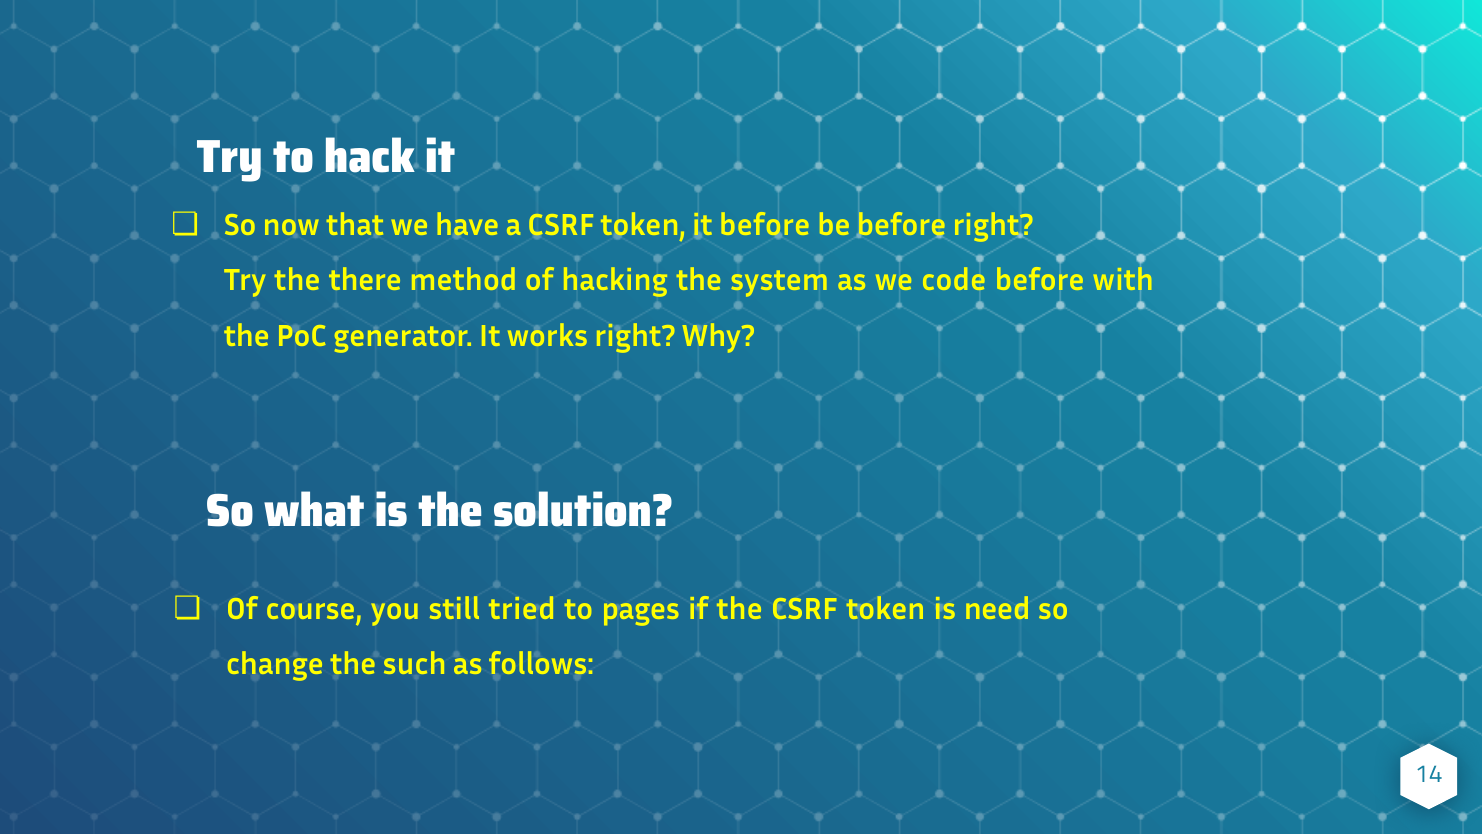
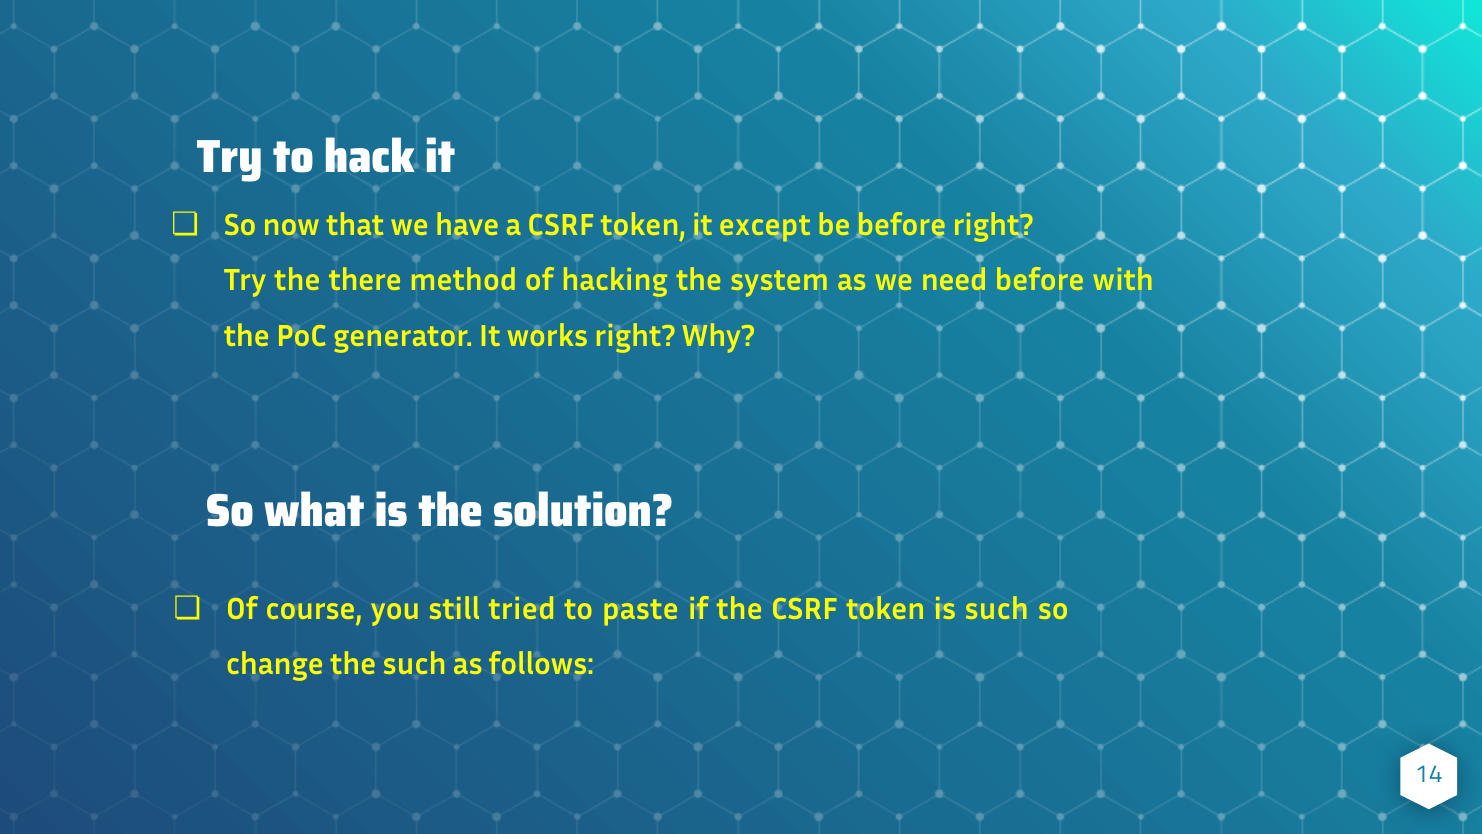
it before: before -> except (765, 225)
code: code -> need (954, 280)
pages: pages -> paste (640, 609)
is need: need -> such (997, 609)
